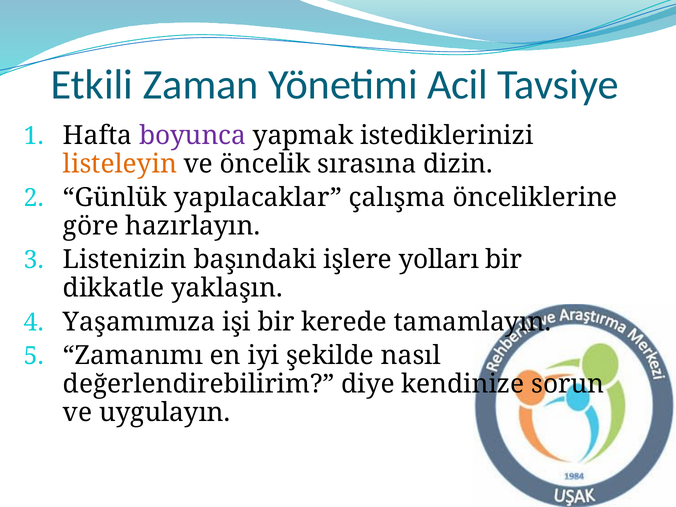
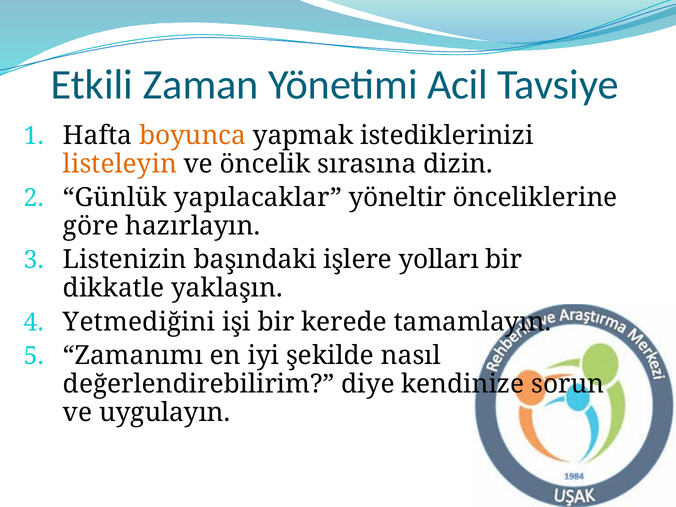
boyunca colour: purple -> orange (193, 136)
çalışma: çalışma -> yöneltir (397, 198)
Yaşamımıza: Yaşamımıza -> Yetmediğini (139, 322)
